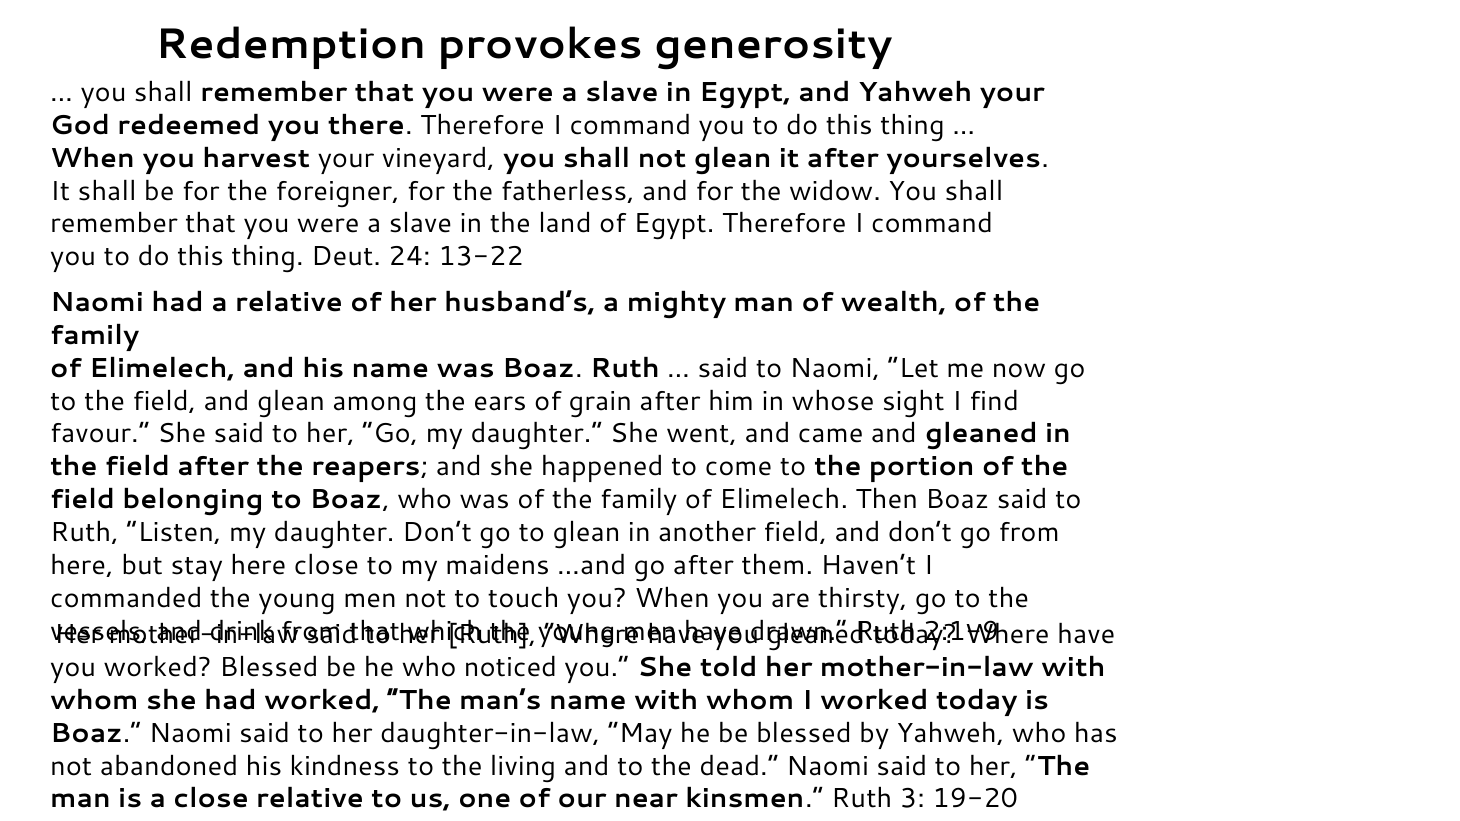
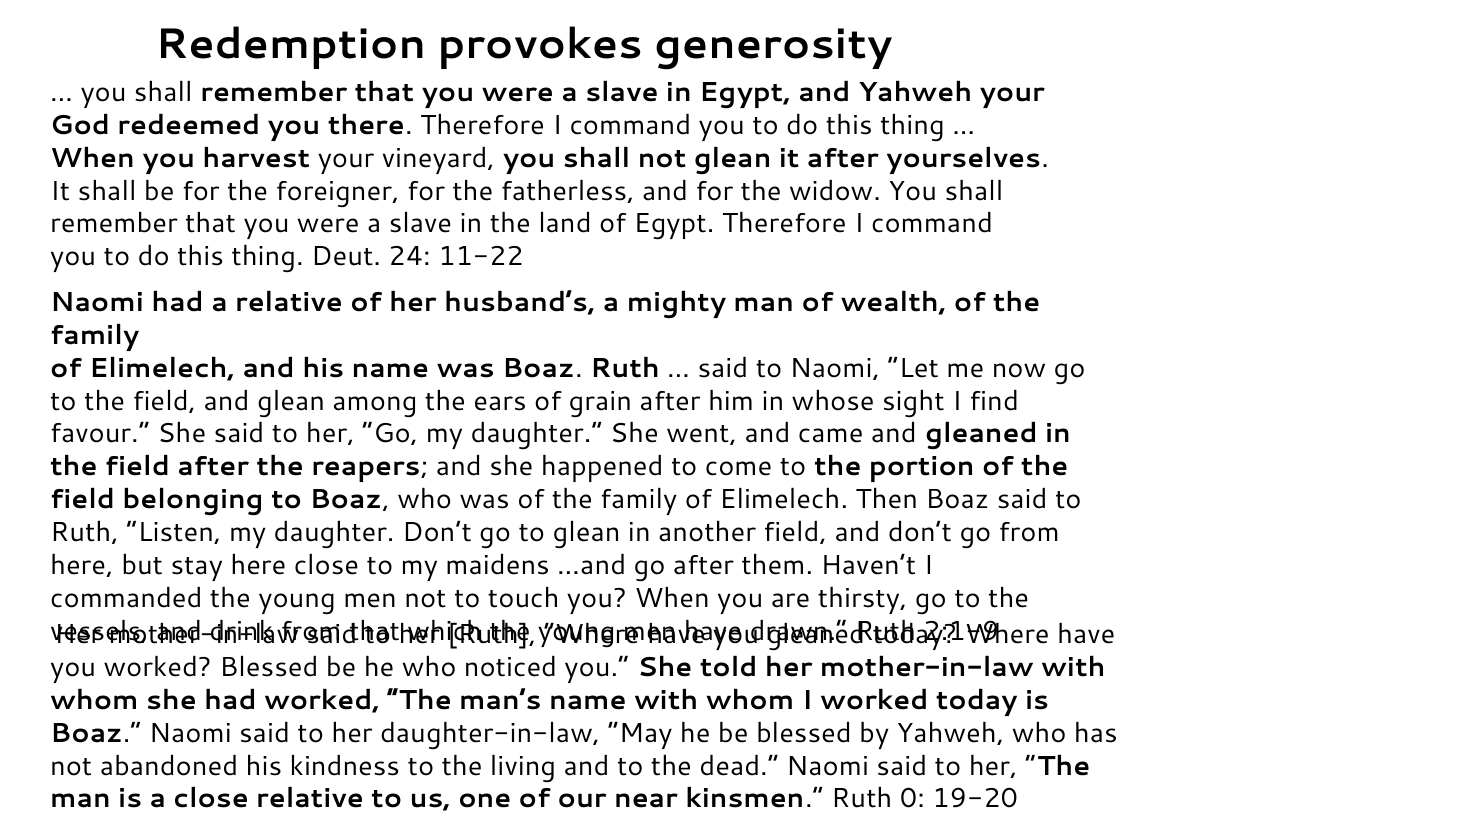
13-22: 13-22 -> 11-22 (481, 257)
3: 3 -> 0 (912, 799)
